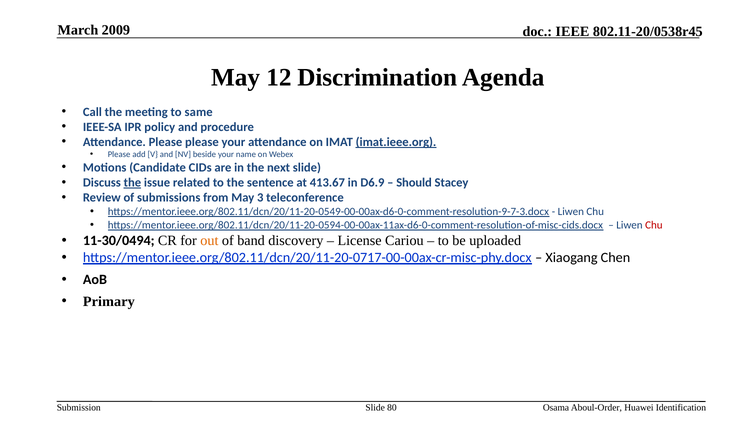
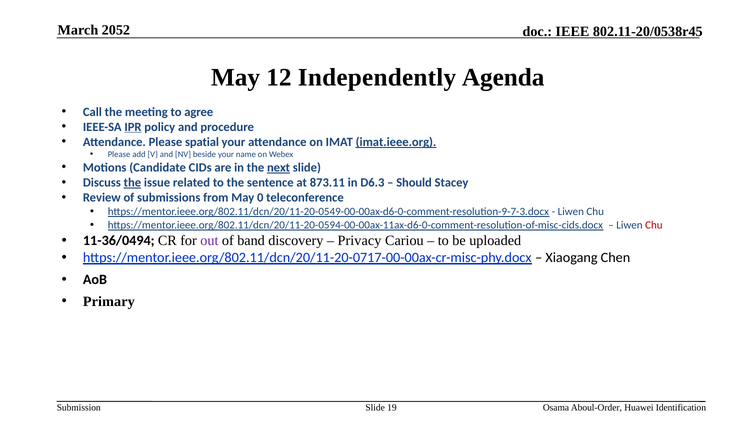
2009: 2009 -> 2052 (116, 30)
Discrimination: Discrimination -> Independently (377, 77)
same: same -> agree (199, 112)
IPR underline: none -> present (133, 127)
Please please: please -> spatial (202, 142)
next underline: none -> present (279, 168)
413.67: 413.67 -> 873.11 (327, 183)
D6.9: D6.9 -> D6.3 (372, 183)
3: 3 -> 0 (260, 198)
11-30/0494: 11-30/0494 -> 11-36/0494 (119, 241)
out colour: orange -> purple (209, 241)
License: License -> Privacy (359, 241)
80: 80 -> 19 (392, 408)
